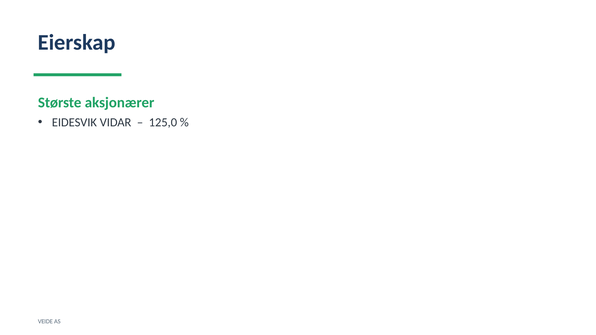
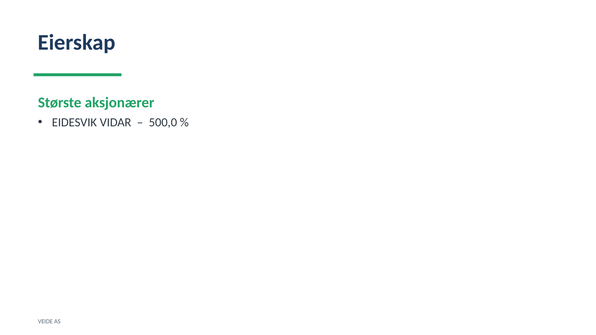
125,0: 125,0 -> 500,0 (163, 123)
